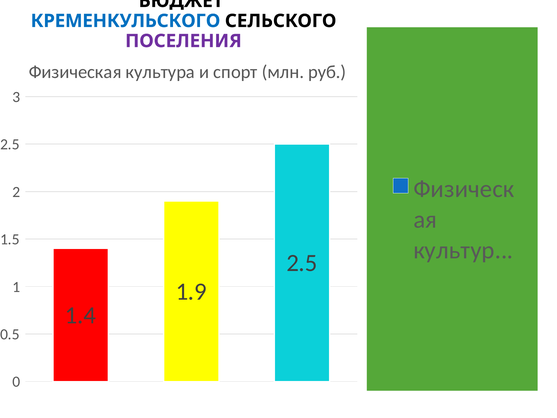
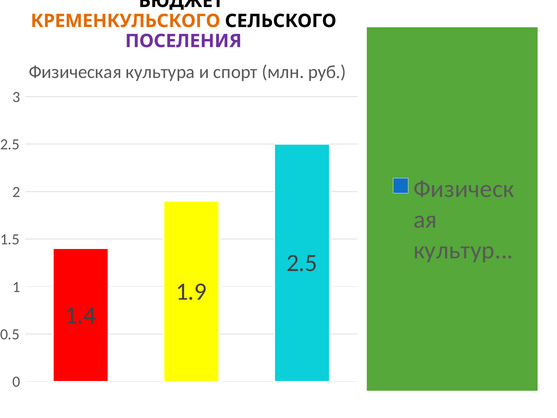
КРЕМЕНКУЛЬСКОГО colour: blue -> orange (125, 21)
